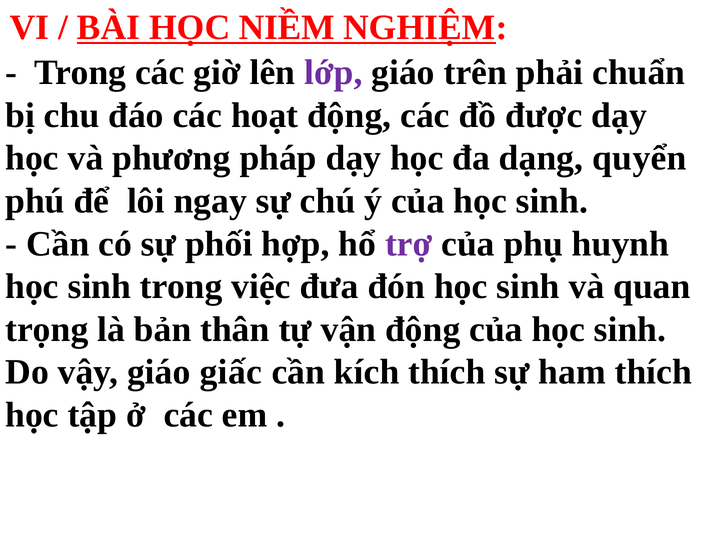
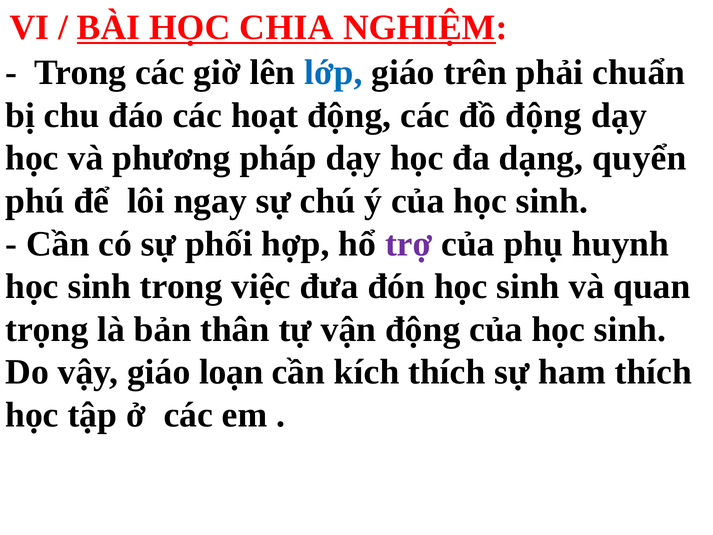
NIỀM: NIỀM -> CHIA (286, 27)
lớp colour: purple -> blue (333, 73)
đồ được: được -> động (544, 115)
giấc: giấc -> loạn (231, 372)
